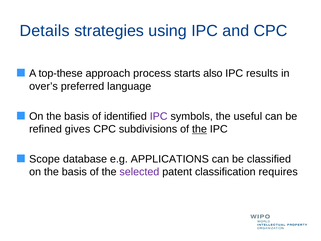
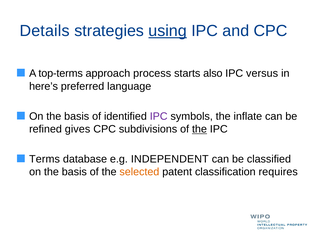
using underline: none -> present (168, 31)
top-these: top-these -> top-terms (61, 73)
results: results -> versus (262, 73)
over’s: over’s -> here’s (44, 86)
useful: useful -> inflate (248, 116)
Scope: Scope -> Terms (45, 159)
APPLICATIONS: APPLICATIONS -> INDEPENDENT (170, 159)
selected colour: purple -> orange (139, 172)
